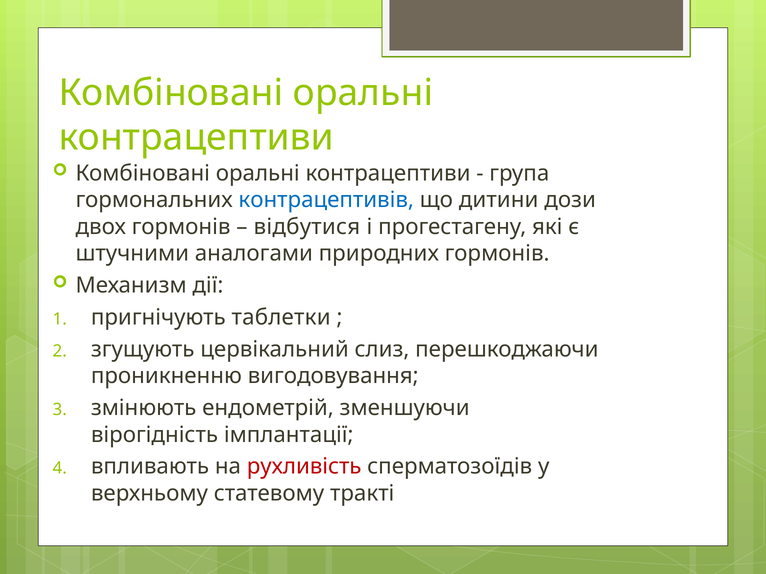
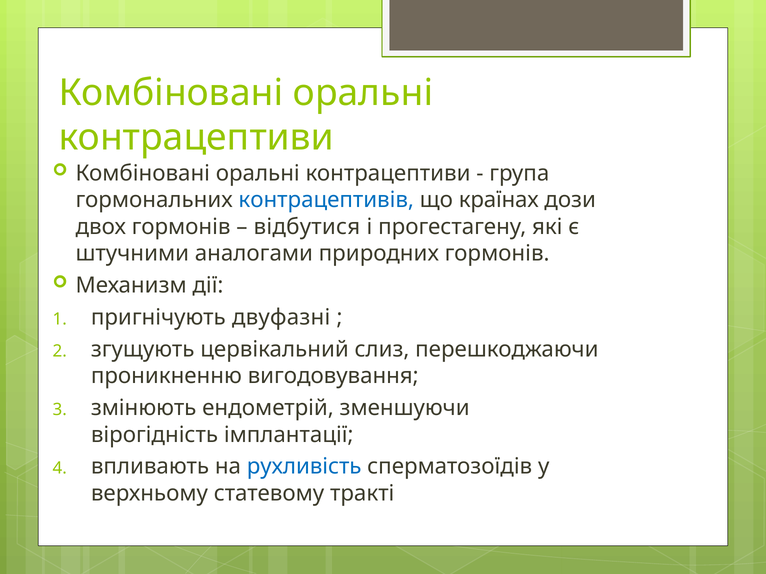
дитини: дитини -> країнах (499, 200)
таблетки: таблетки -> двуфазні (281, 318)
рухливість colour: red -> blue (304, 467)
